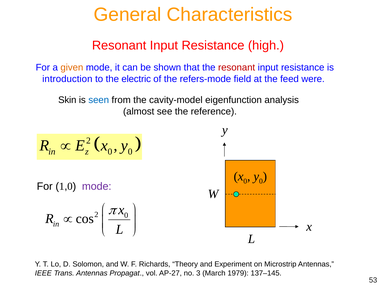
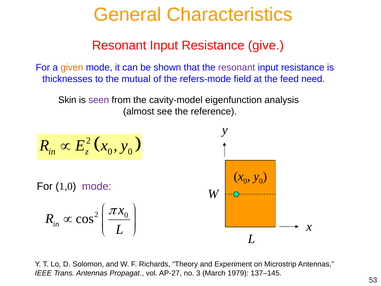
high: high -> give (266, 45)
resonant colour: red -> purple (237, 68)
introduction: introduction -> thicknesses (67, 79)
electric: electric -> mutual (136, 79)
were: were -> need (313, 79)
seen colour: blue -> purple (99, 100)
